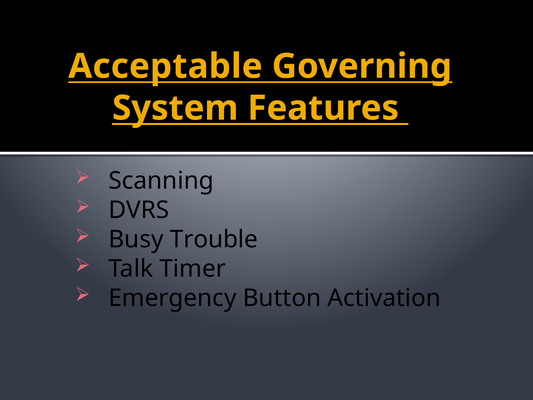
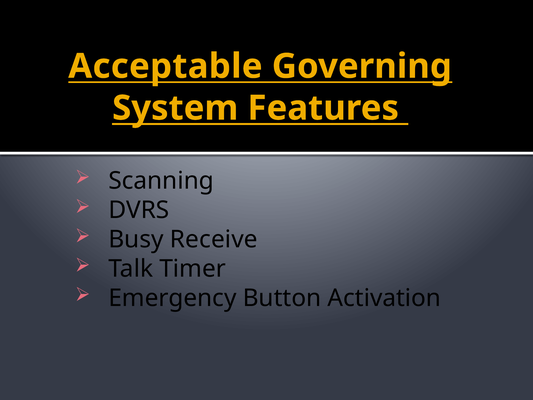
Trouble: Trouble -> Receive (214, 239)
